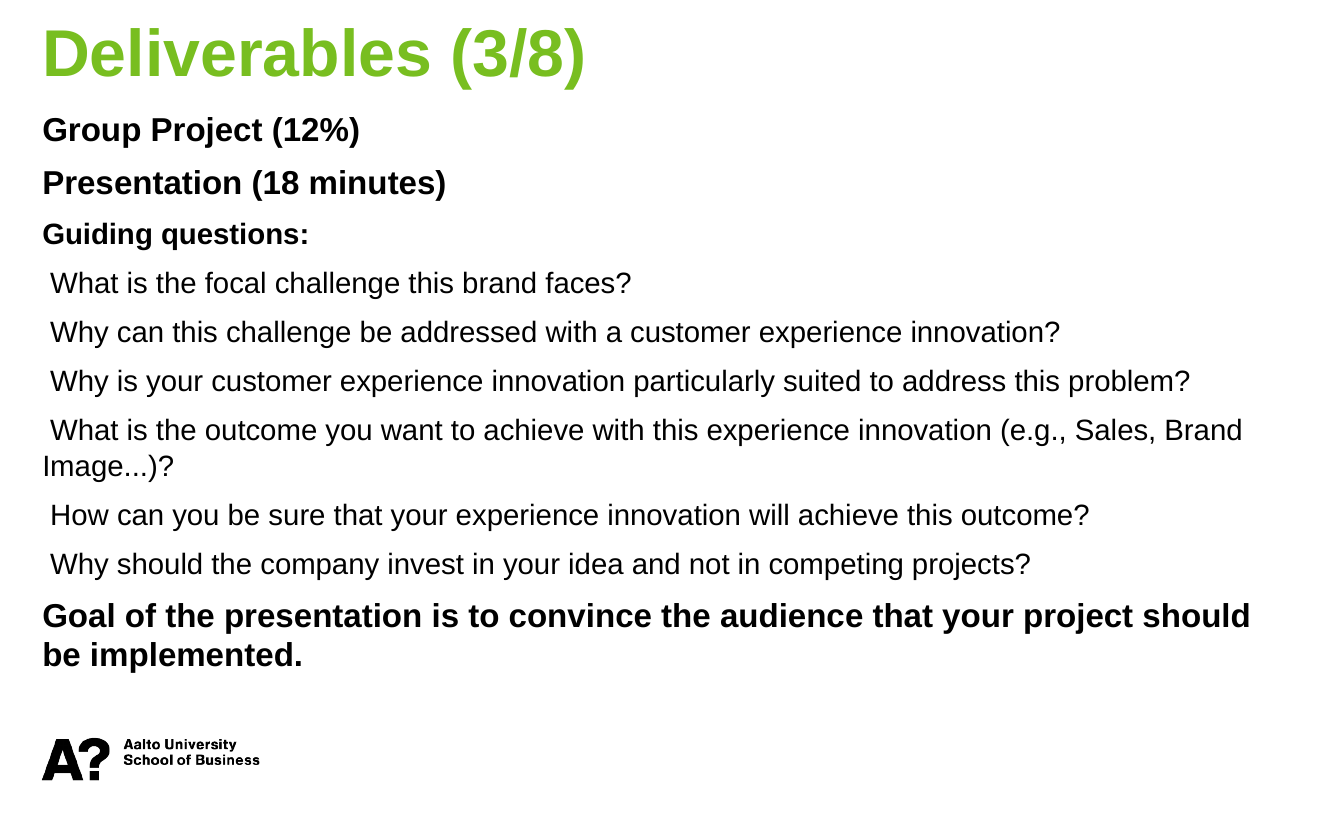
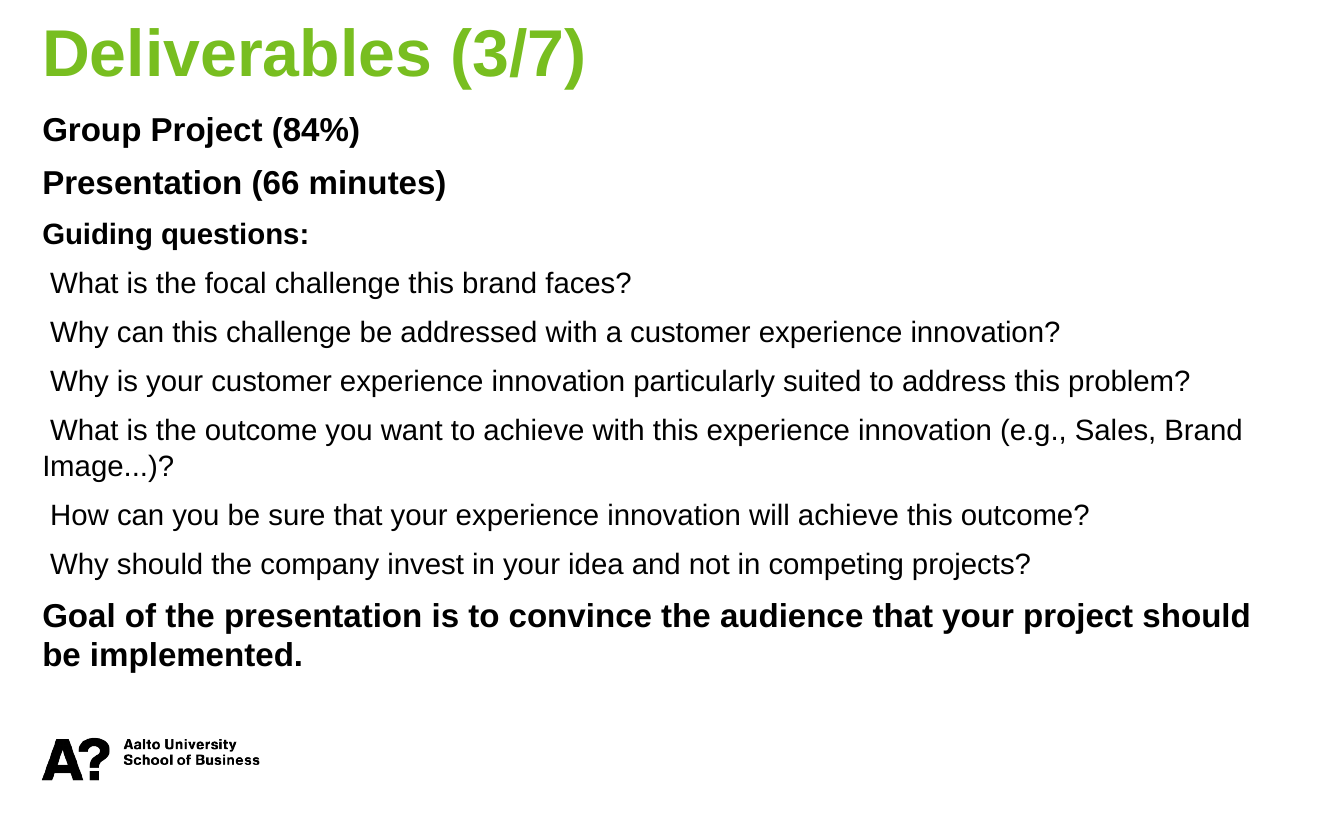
3/8: 3/8 -> 3/7 (518, 55)
12%: 12% -> 84% (316, 130)
18: 18 -> 66 (276, 184)
